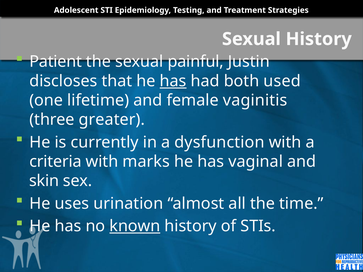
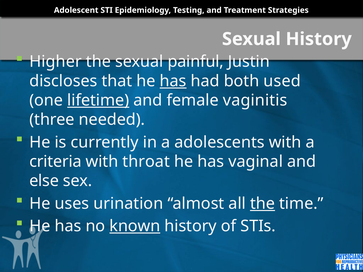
Patient: Patient -> Higher (56, 62)
lifetime underline: none -> present (98, 100)
greater: greater -> needed (112, 120)
dysfunction: dysfunction -> adolescents (220, 142)
marks: marks -> throat (146, 162)
skin: skin -> else (44, 181)
the underline: none -> present (263, 204)
